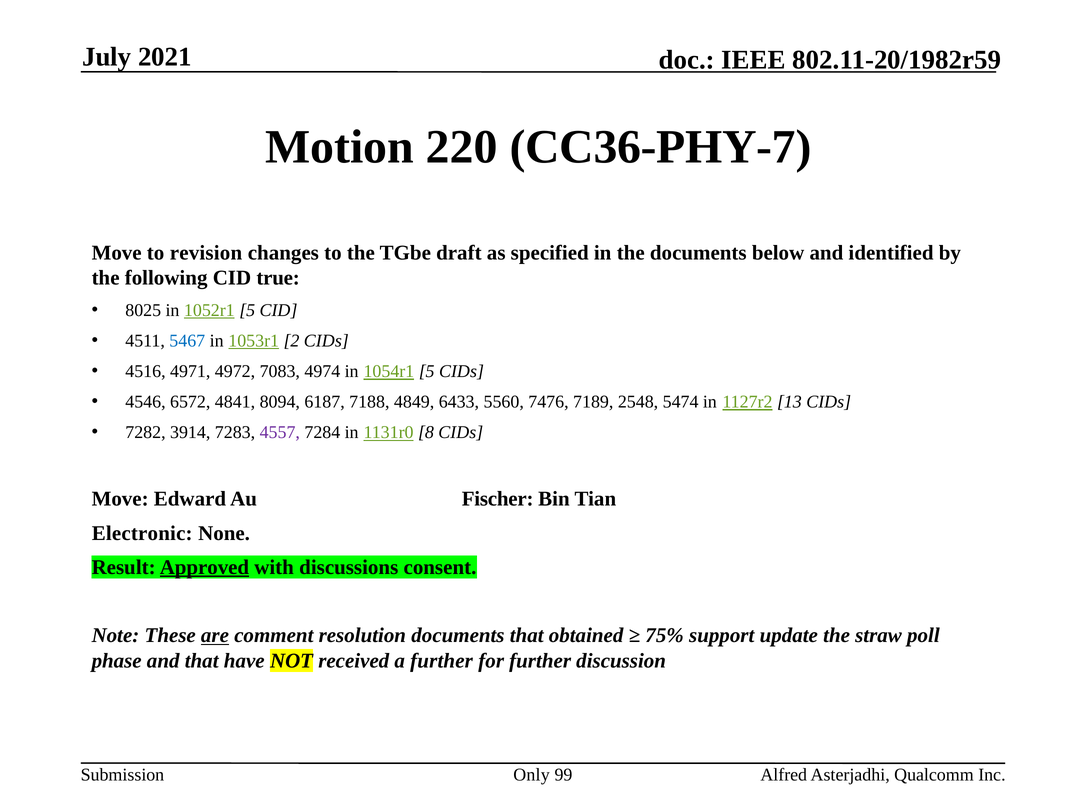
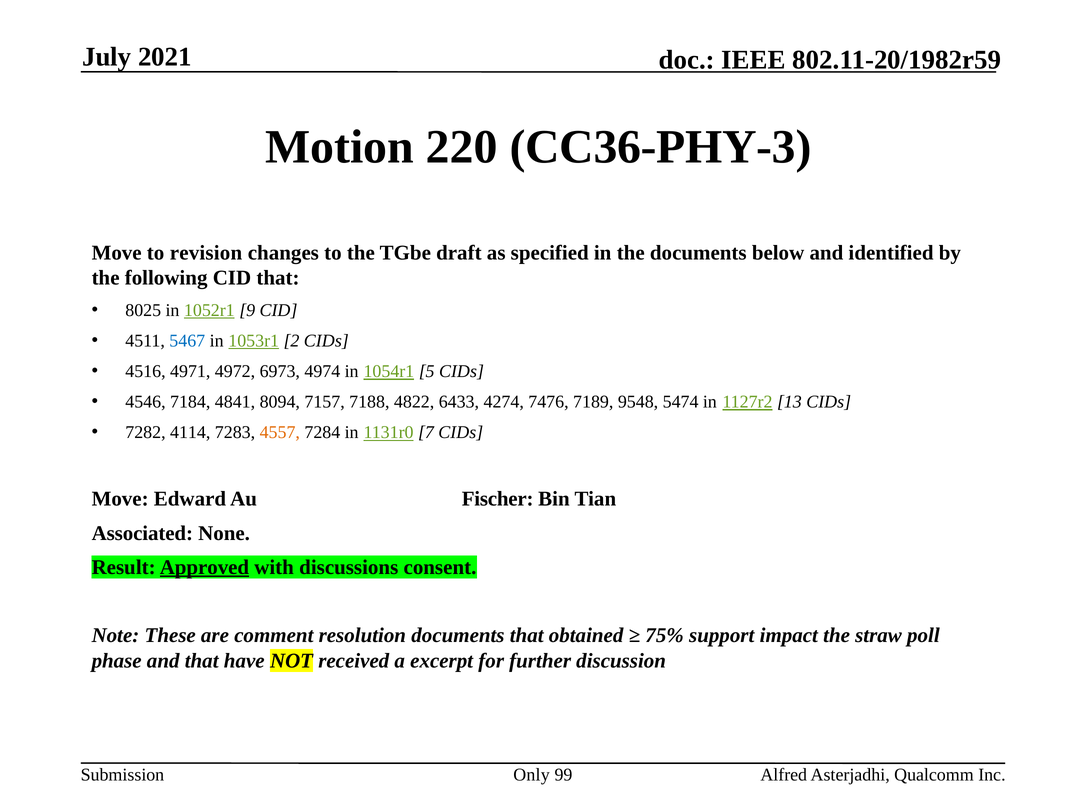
CC36-PHY-7: CC36-PHY-7 -> CC36-PHY-3 (661, 147)
CID true: true -> that (278, 278)
1052r1 5: 5 -> 9 (247, 310)
7083: 7083 -> 6973 (280, 371)
6572: 6572 -> 7184 (190, 402)
6187: 6187 -> 7157 (325, 402)
4849: 4849 -> 4822 (414, 402)
5560: 5560 -> 4274 (504, 402)
2548: 2548 -> 9548 (638, 402)
3914: 3914 -> 4114 (190, 432)
4557 colour: purple -> orange (280, 432)
8: 8 -> 7 (426, 432)
Electronic: Electronic -> Associated (142, 533)
are underline: present -> none (215, 635)
update: update -> impact (789, 635)
a further: further -> excerpt (442, 661)
